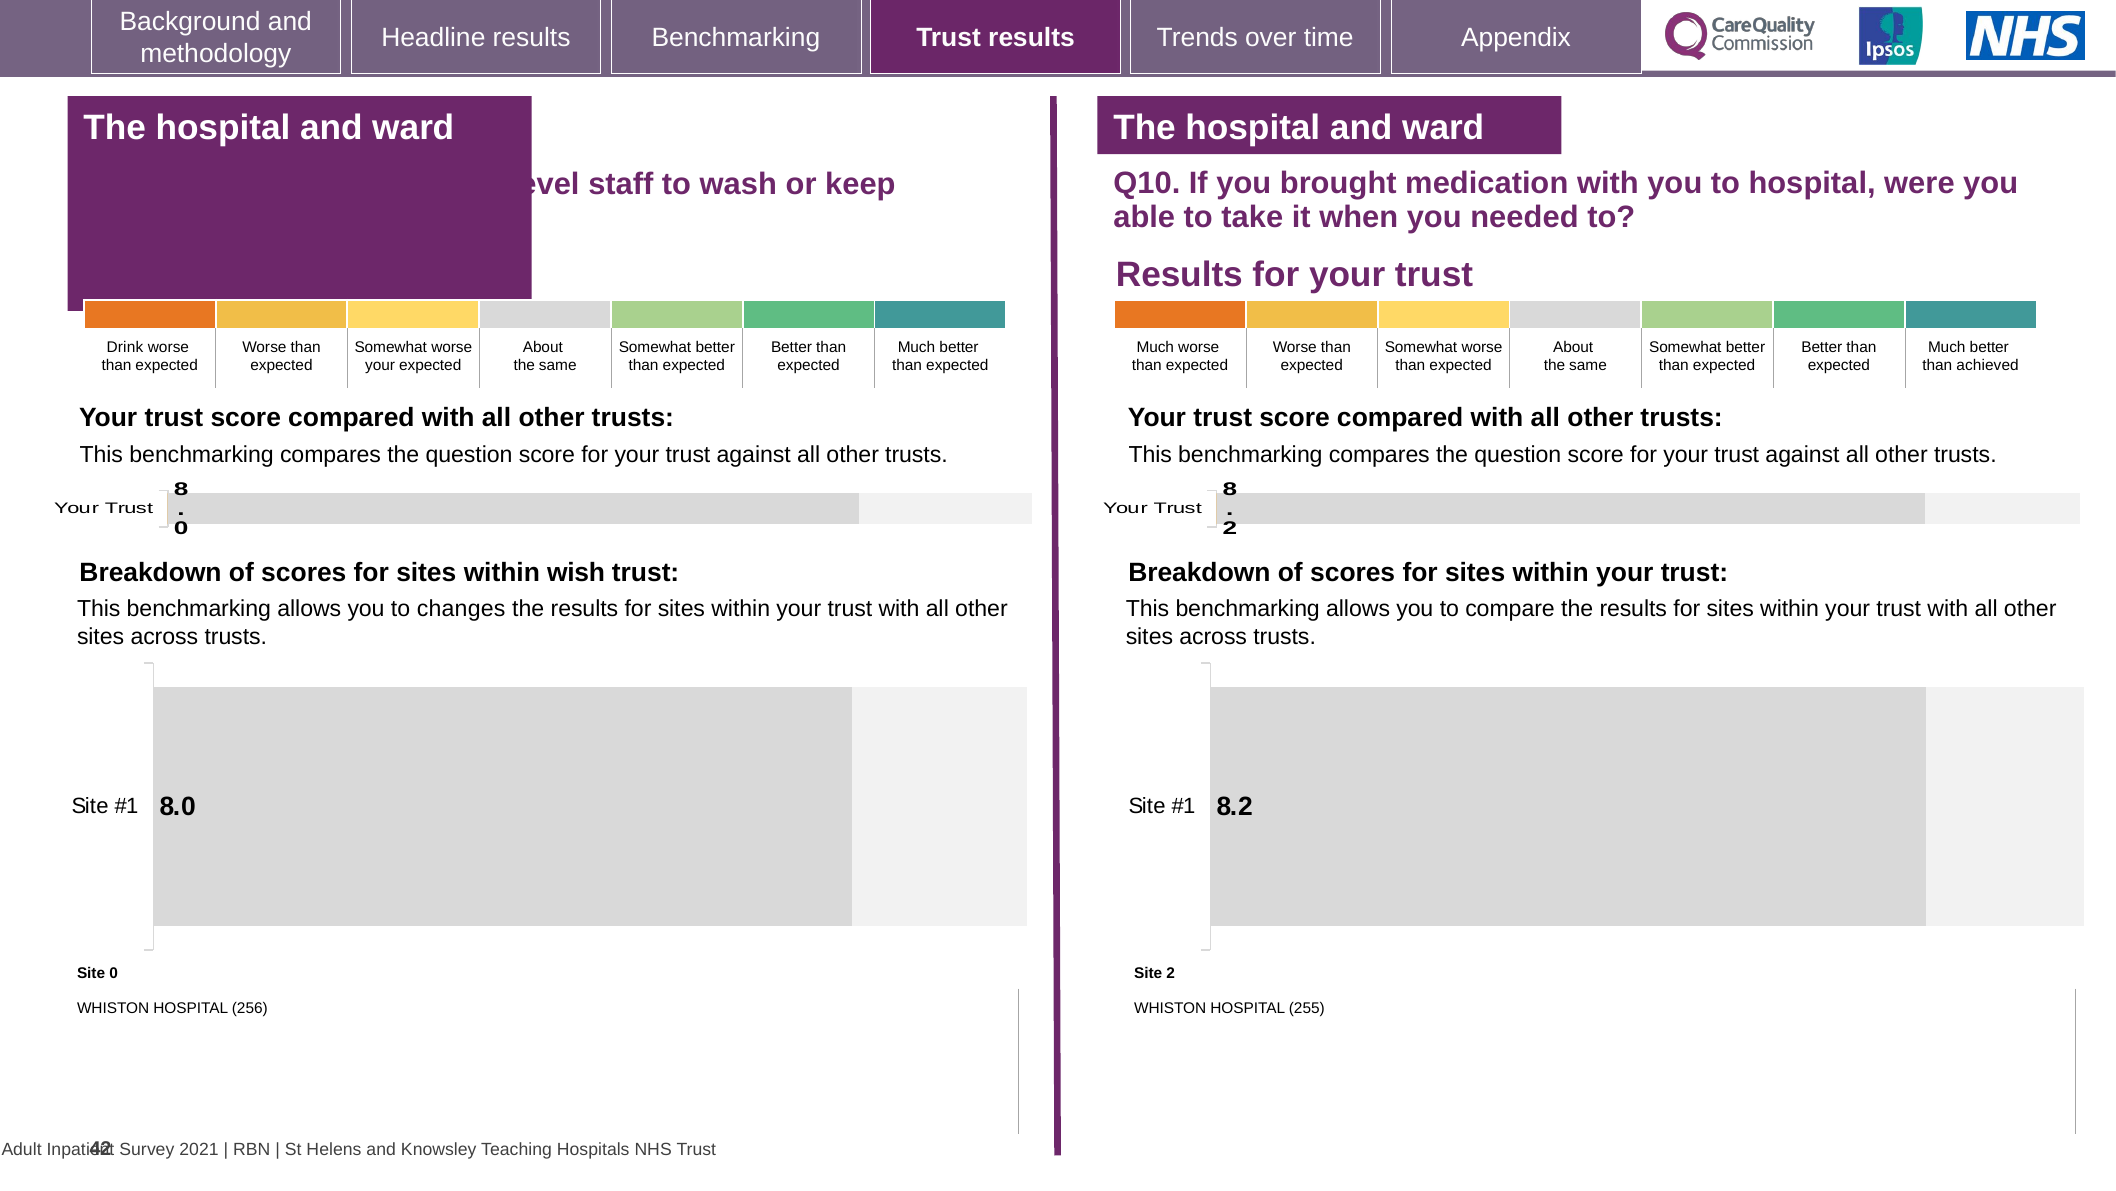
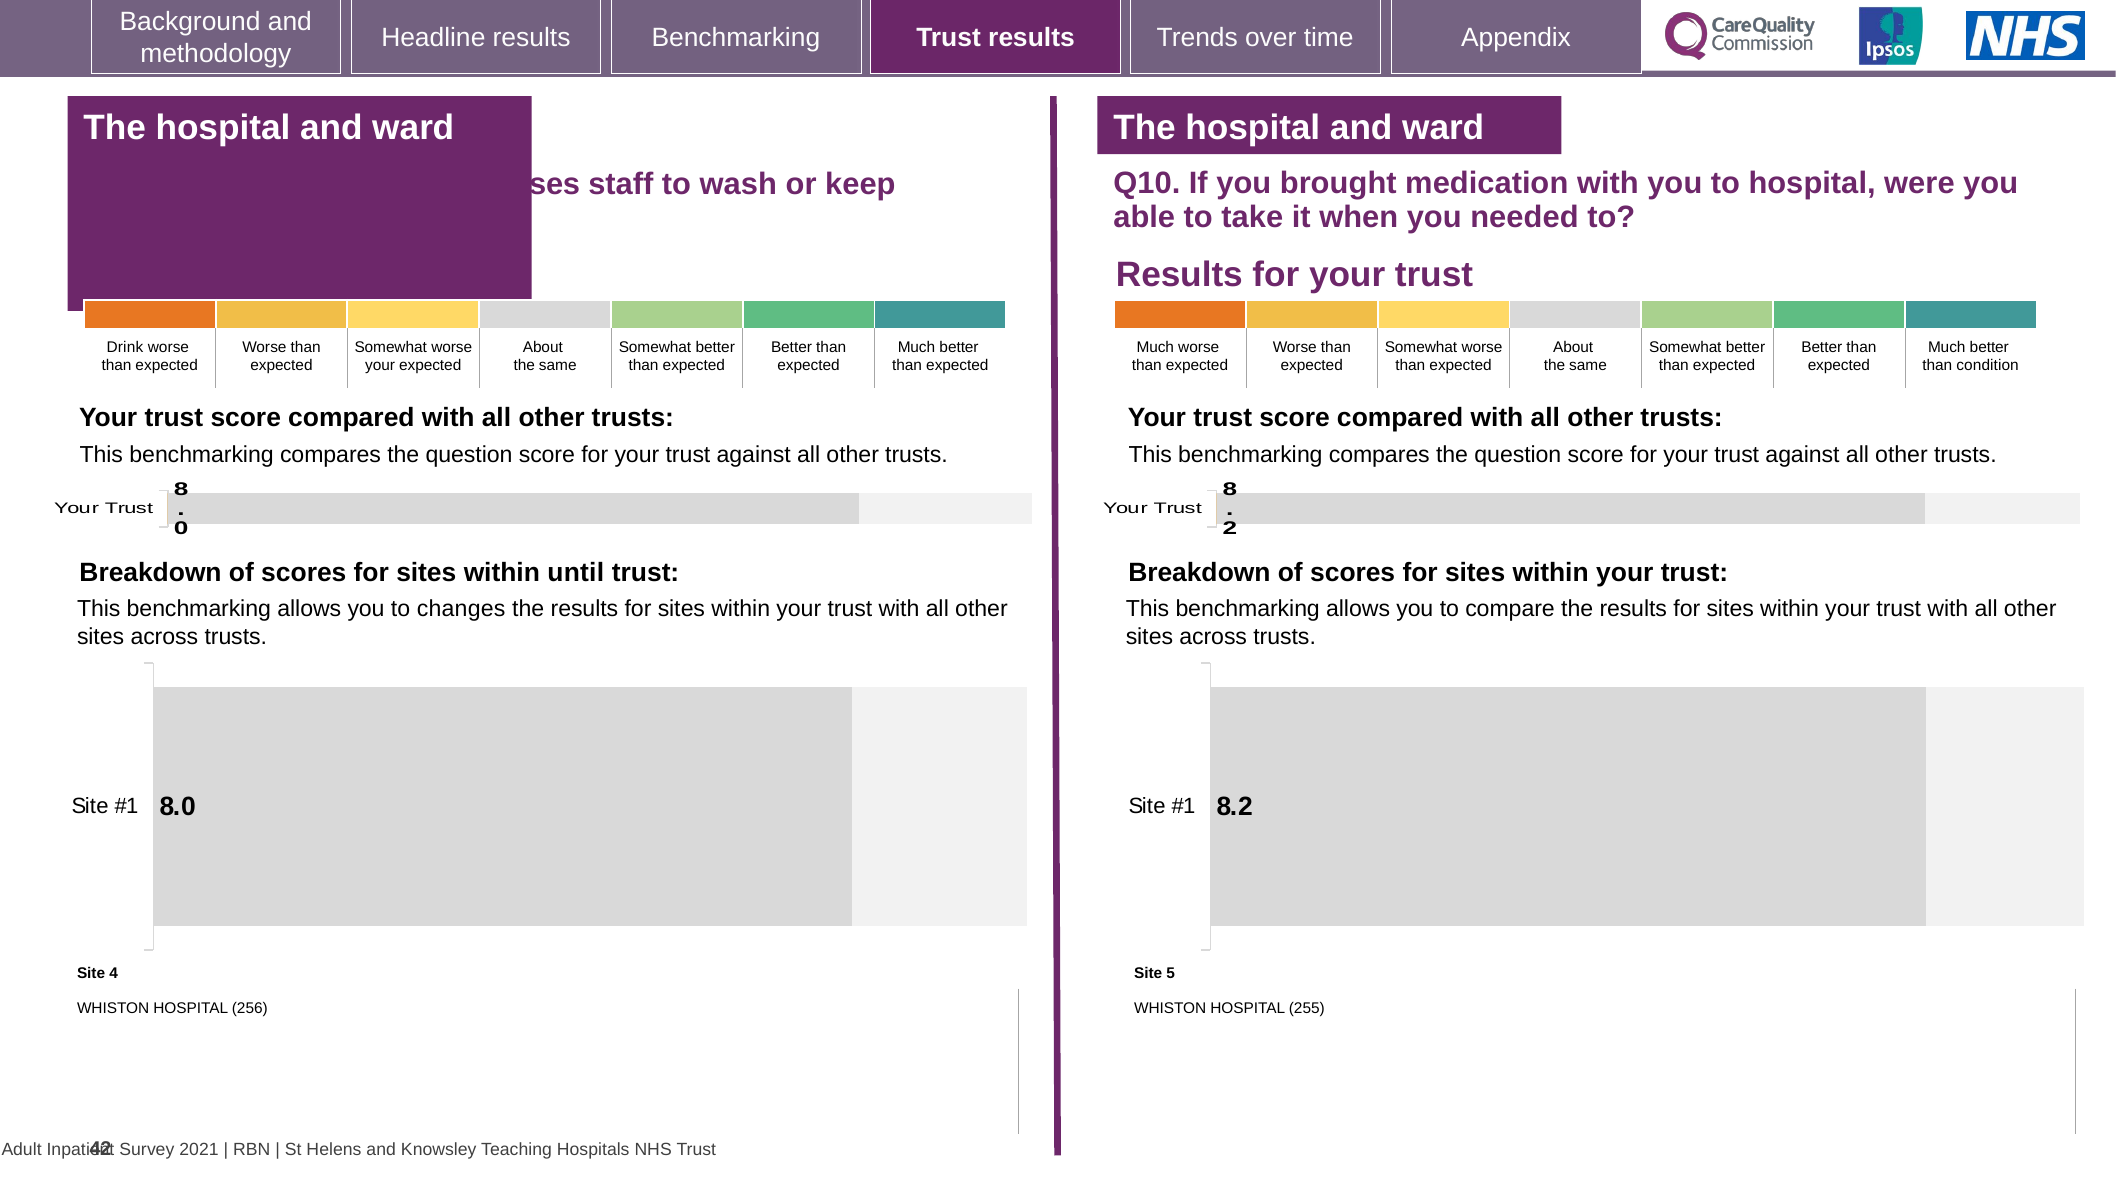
level: level -> uses (545, 185)
achieved: achieved -> condition (1988, 365)
wish: wish -> until (576, 573)
Site 0: 0 -> 4 (114, 973)
Site 2: 2 -> 5 (1171, 973)
